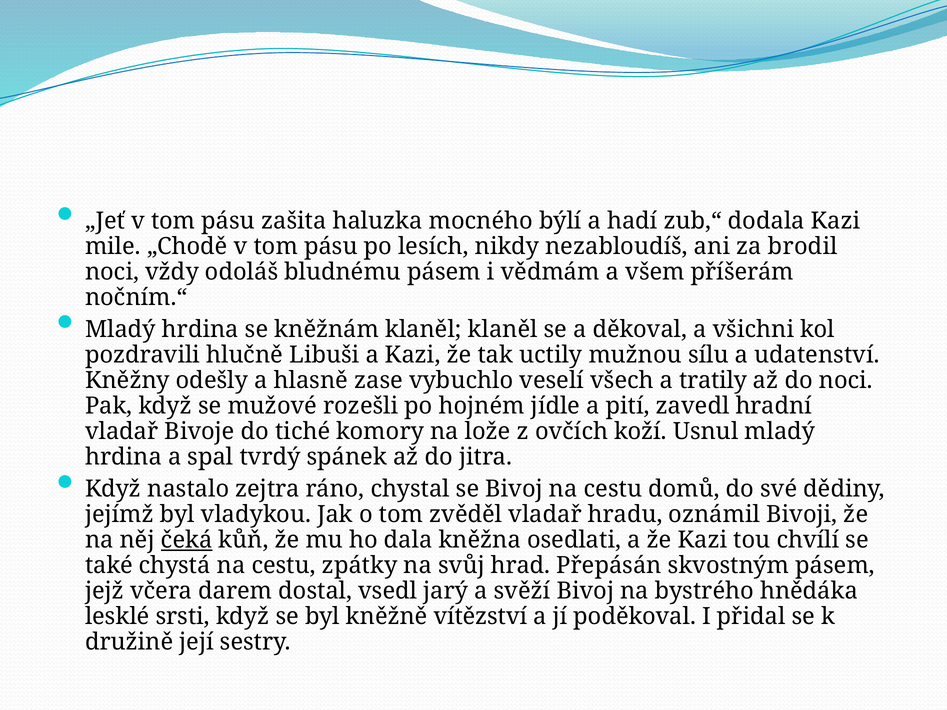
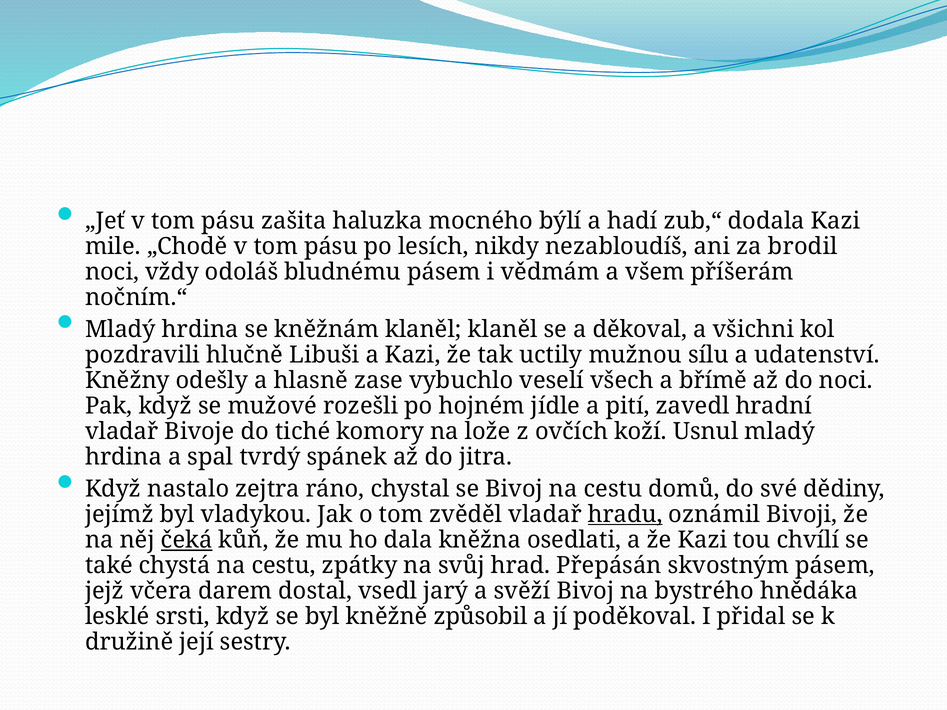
tratily: tratily -> břímě (713, 381)
hradu underline: none -> present (625, 515)
vítězství: vítězství -> způsobil (481, 617)
